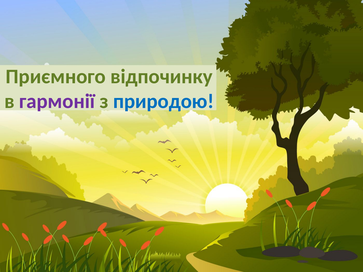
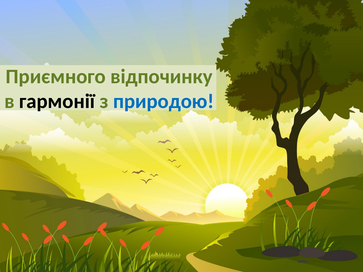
гармонії colour: purple -> black (57, 101)
